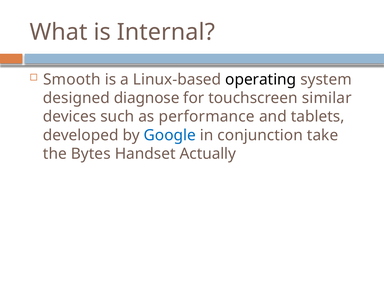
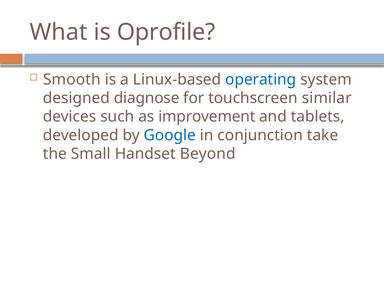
Internal: Internal -> Oprofile (166, 32)
operating colour: black -> blue (261, 79)
performance: performance -> improvement (207, 117)
Bytes: Bytes -> Small (91, 154)
Actually: Actually -> Beyond (208, 154)
